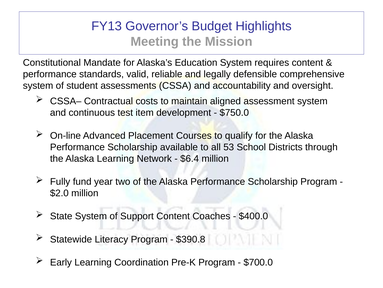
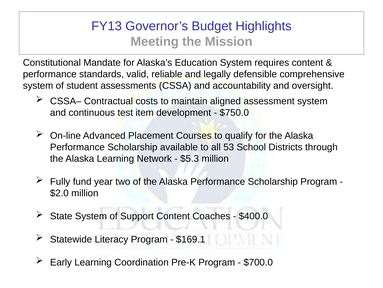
$6.4: $6.4 -> $5.3 (190, 158)
$390.8: $390.8 -> $169.1 (191, 239)
